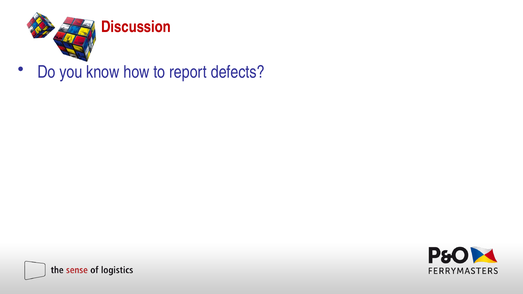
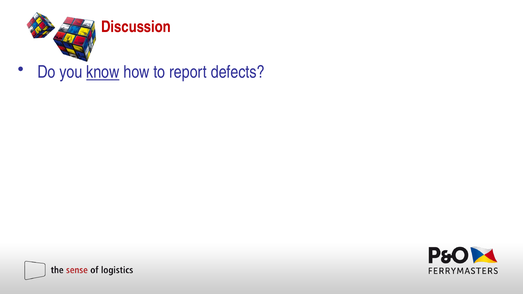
know underline: none -> present (103, 72)
